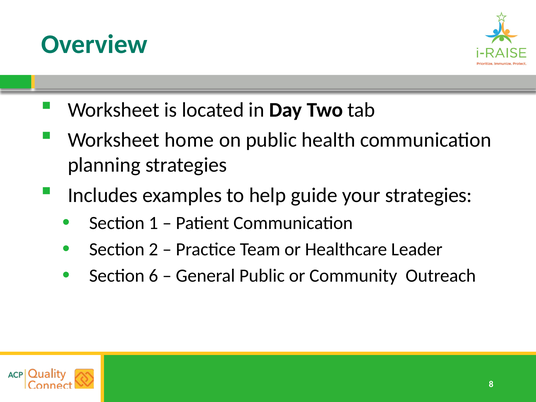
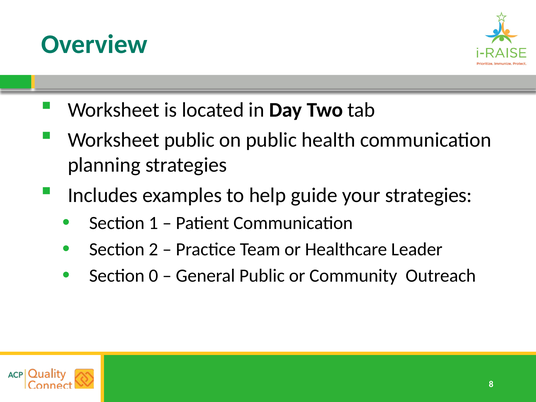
Worksheet home: home -> public (189, 140)
6: 6 -> 0 (153, 276)
